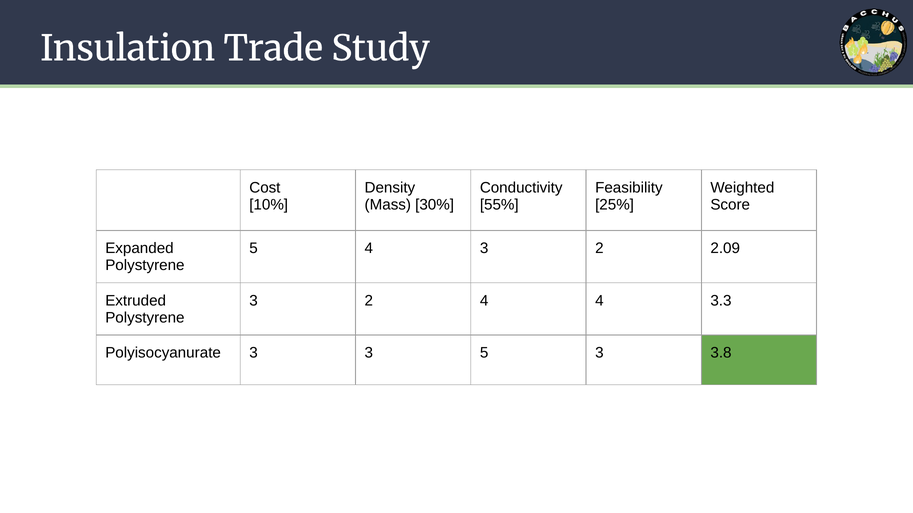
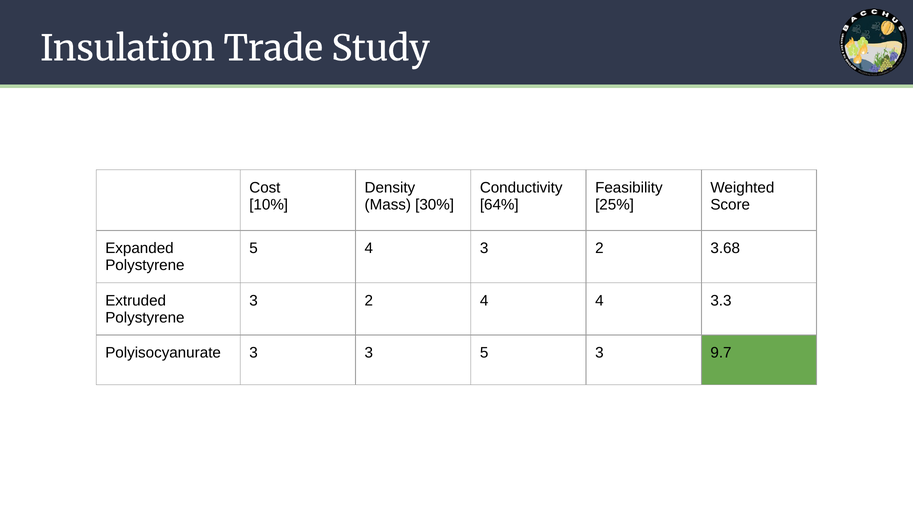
55%: 55% -> 64% (499, 205)
2.09: 2.09 -> 3.68 (725, 249)
3.8: 3.8 -> 9.7 (721, 353)
